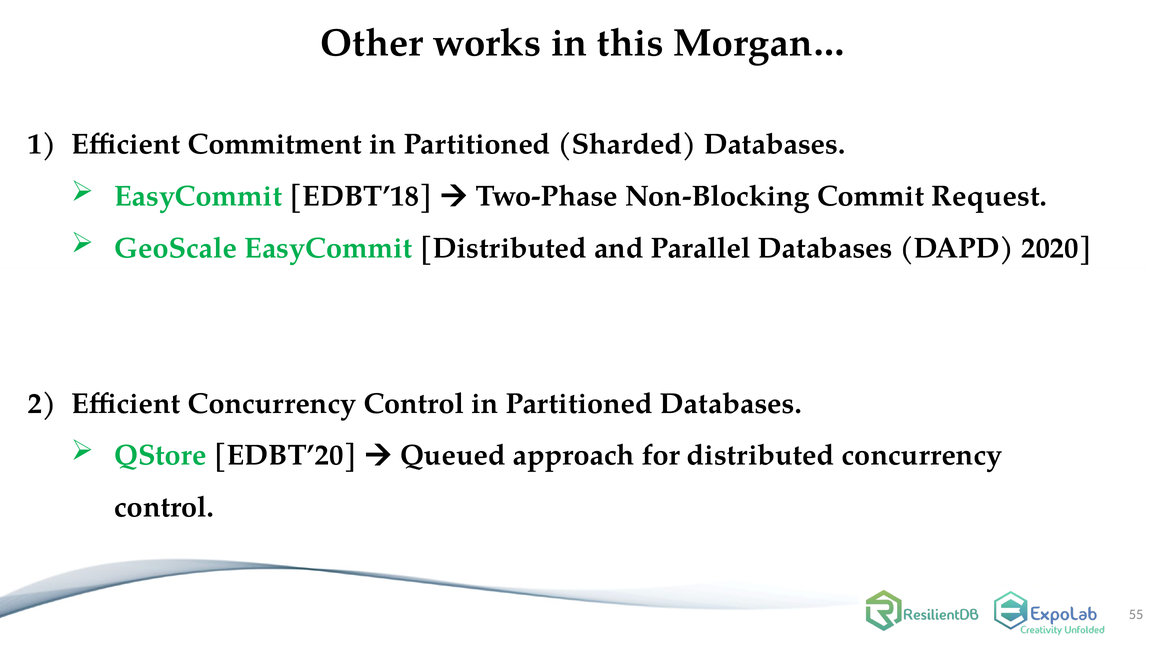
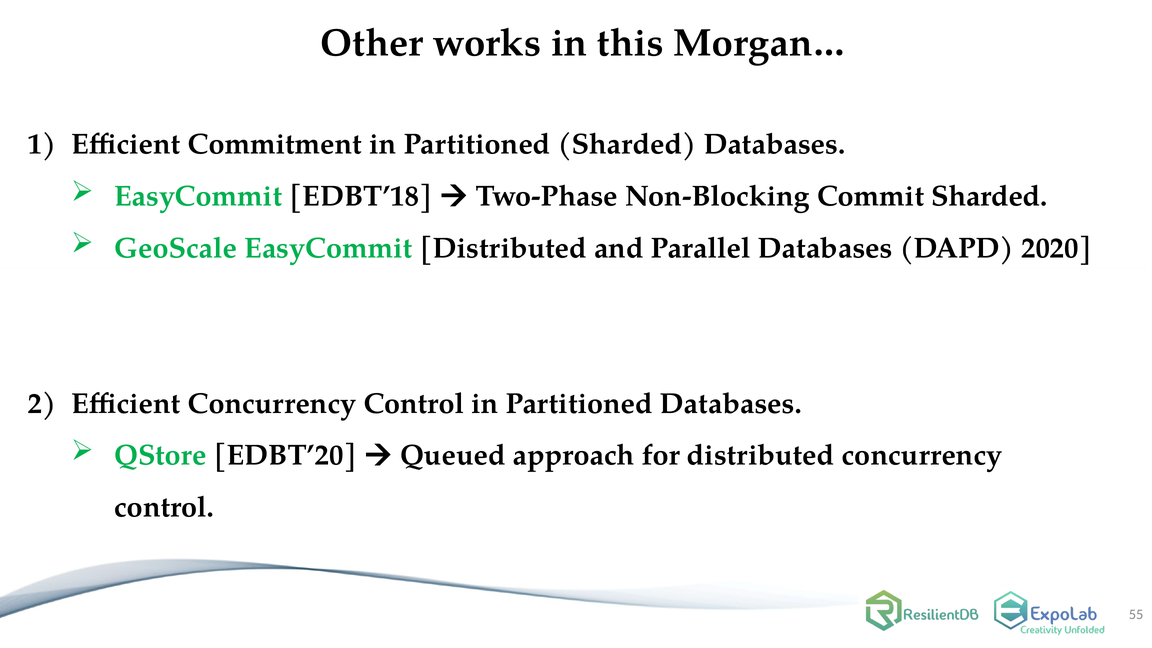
Commit Request: Request -> Sharded (989, 196)
